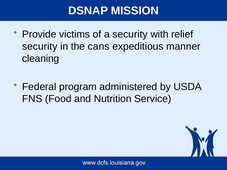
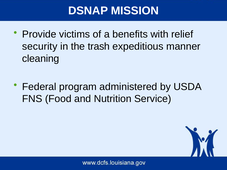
a security: security -> benefits (130, 34)
cans: cans -> trash (99, 46)
